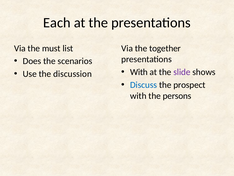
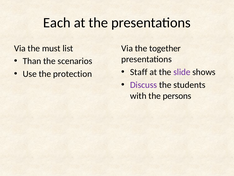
Does: Does -> Than (32, 61)
With: With -> Staff (139, 72)
discussion: discussion -> protection (73, 74)
Discuss colour: blue -> purple (144, 85)
prospect: prospect -> students (189, 85)
